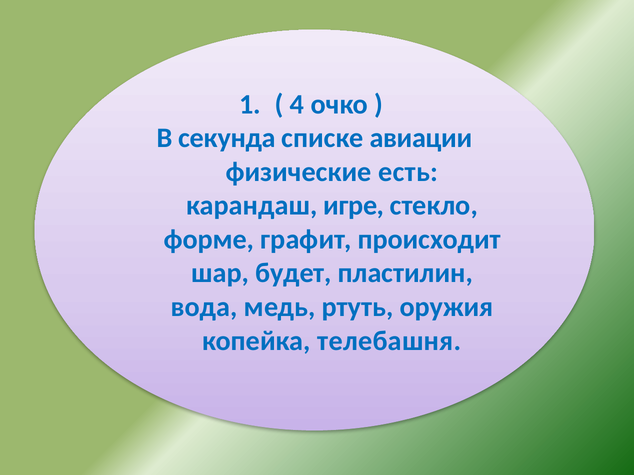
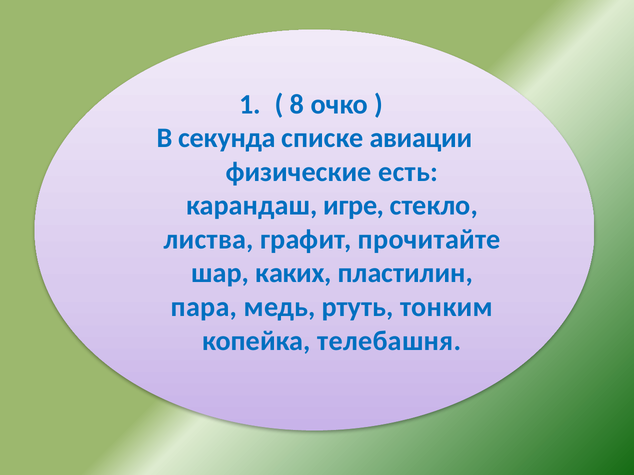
4: 4 -> 8 (297, 104)
форме: форме -> листва (209, 240)
происходит: происходит -> прочитайте (429, 240)
будет: будет -> каких (293, 273)
вода: вода -> пара (204, 307)
оружия: оружия -> тонким (446, 307)
